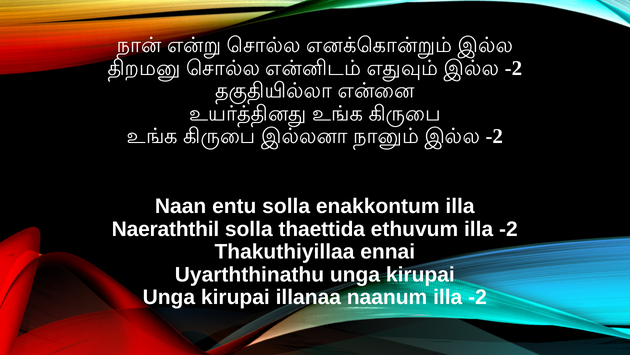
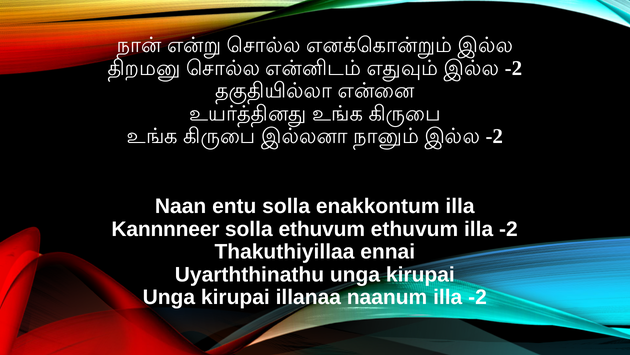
Naeraththil: Naeraththil -> Kannnneer (165, 229)
solla thaettida: thaettida -> ethuvum (322, 229)
